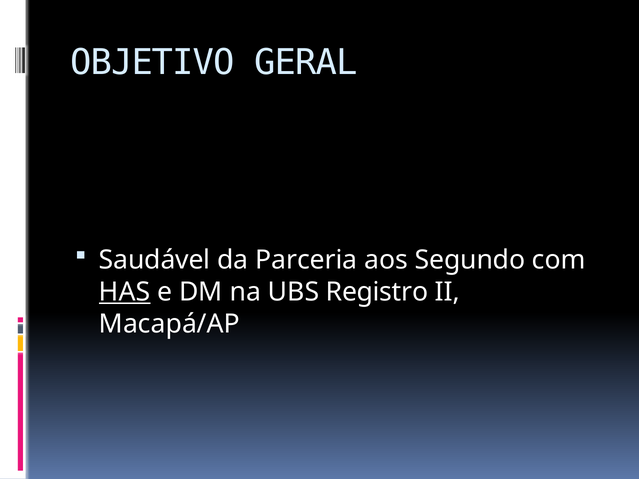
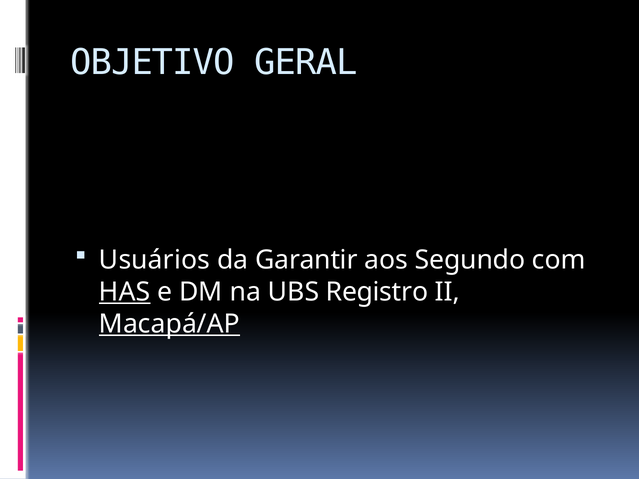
Saudável: Saudável -> Usuários (155, 260)
Parceria: Parceria -> Garantir (306, 260)
Macapá/AP underline: none -> present (169, 324)
